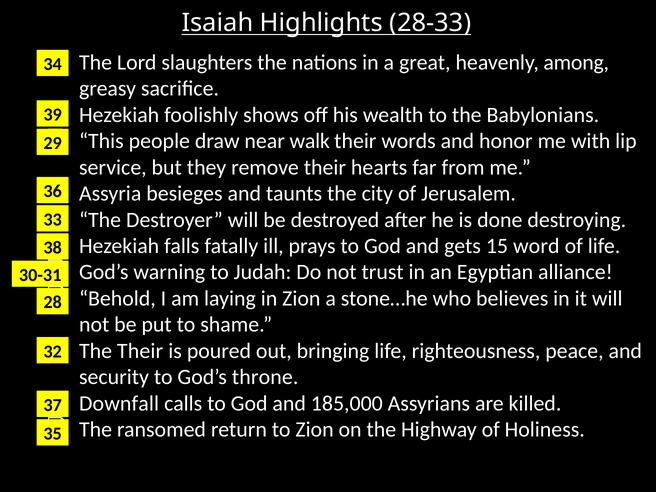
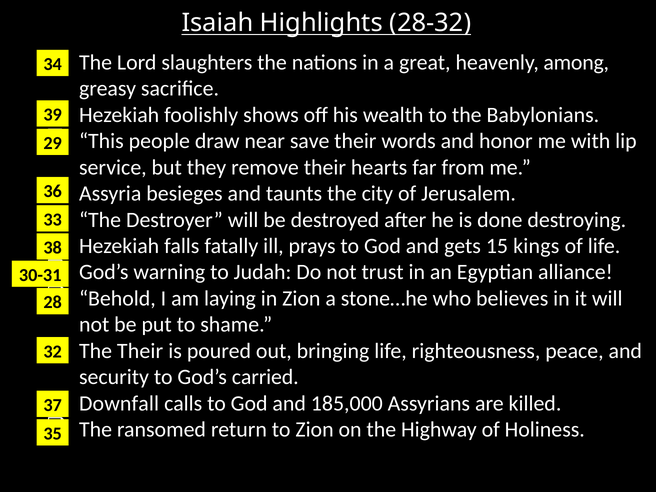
28-33: 28-33 -> 28-32 (430, 23)
walk: walk -> save (310, 141)
word: word -> kings (536, 246)
throne: throne -> carried (265, 377)
